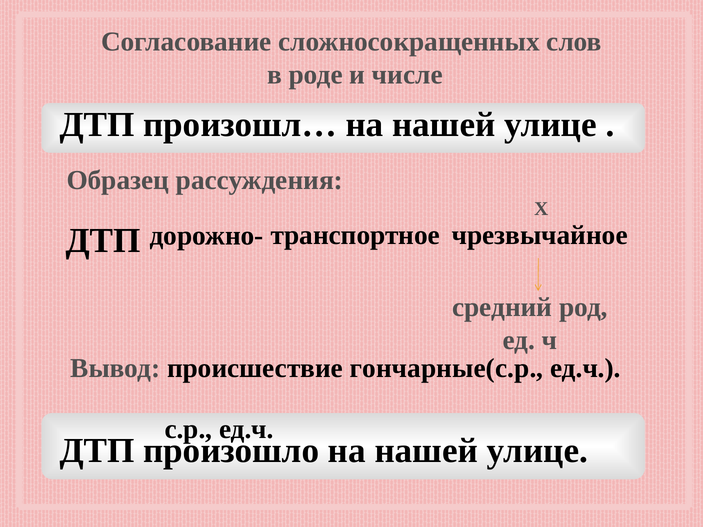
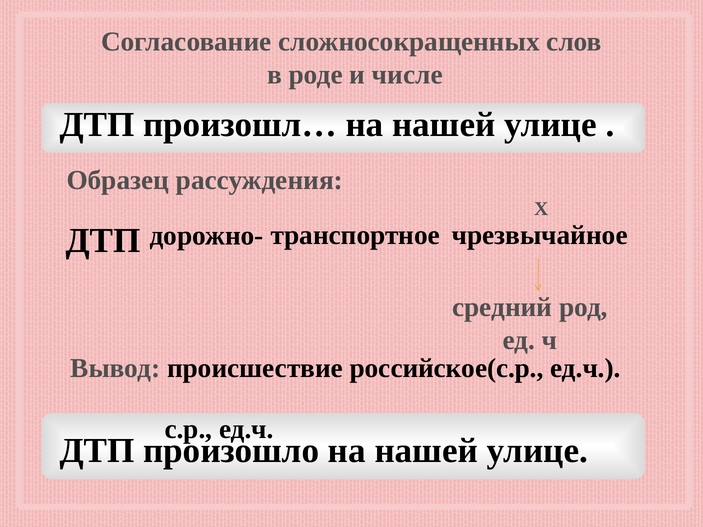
гончарные(с.р: гончарные(с.р -> российское(с.р (447, 368)
